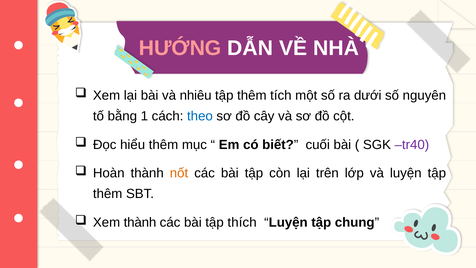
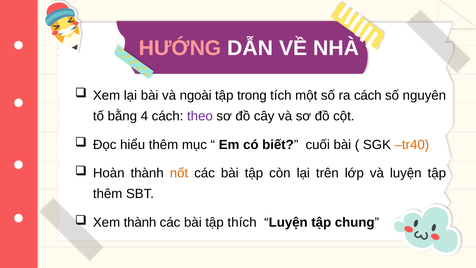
nhiêu: nhiêu -> ngoài (196, 95)
thêm: thêm -> trong (252, 95)
ra dưới: dưới -> cách (368, 95)
1: 1 -> 4 (144, 116)
theo colour: blue -> purple (200, 116)
tr40 colour: purple -> orange (412, 145)
